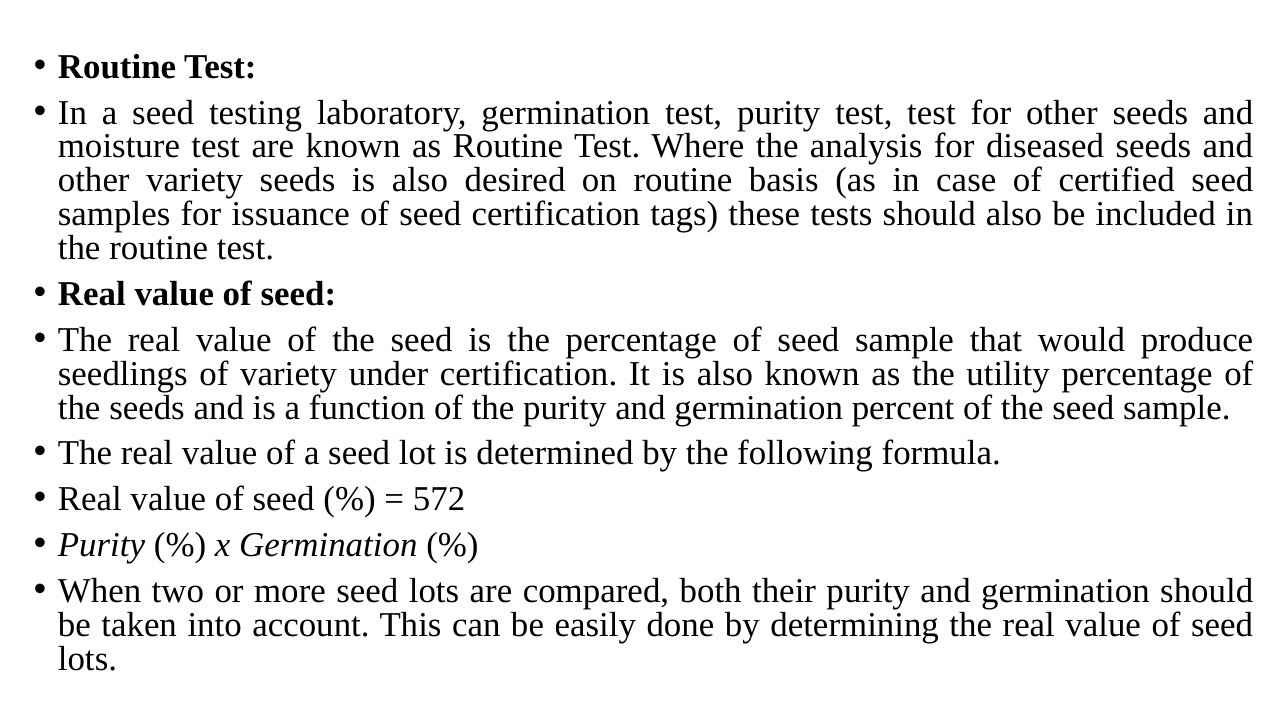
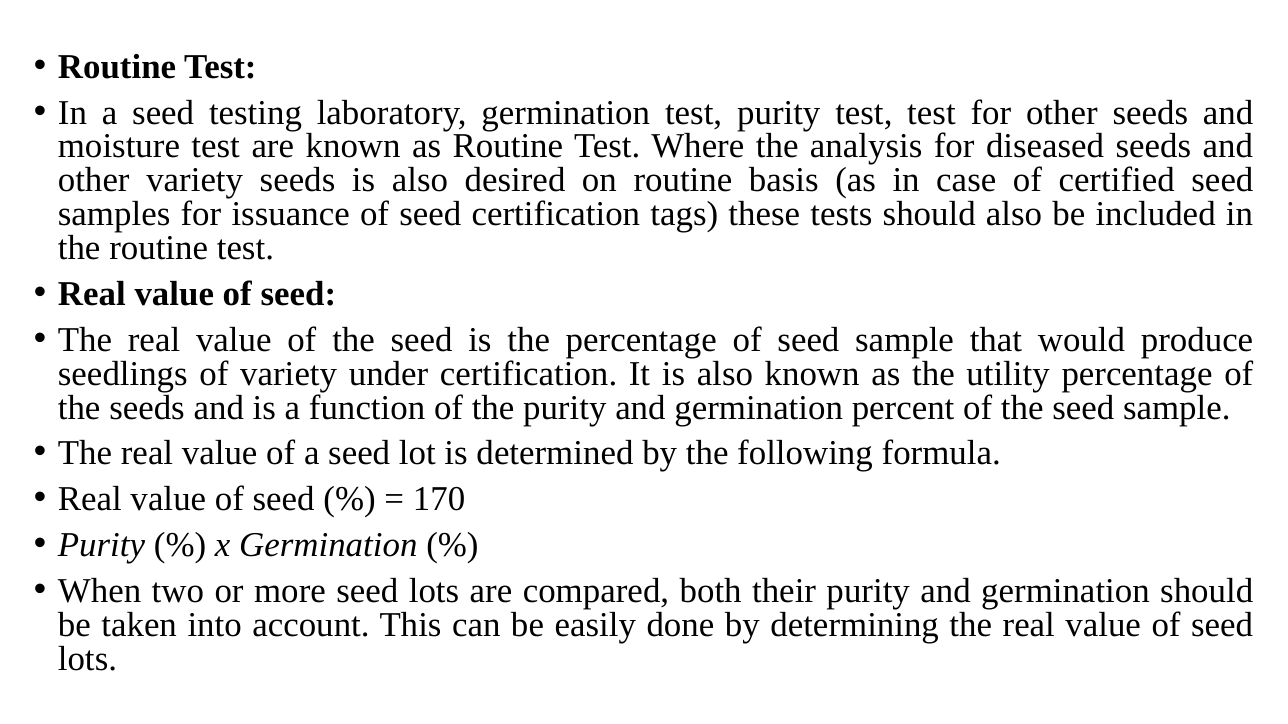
572: 572 -> 170 (439, 500)
